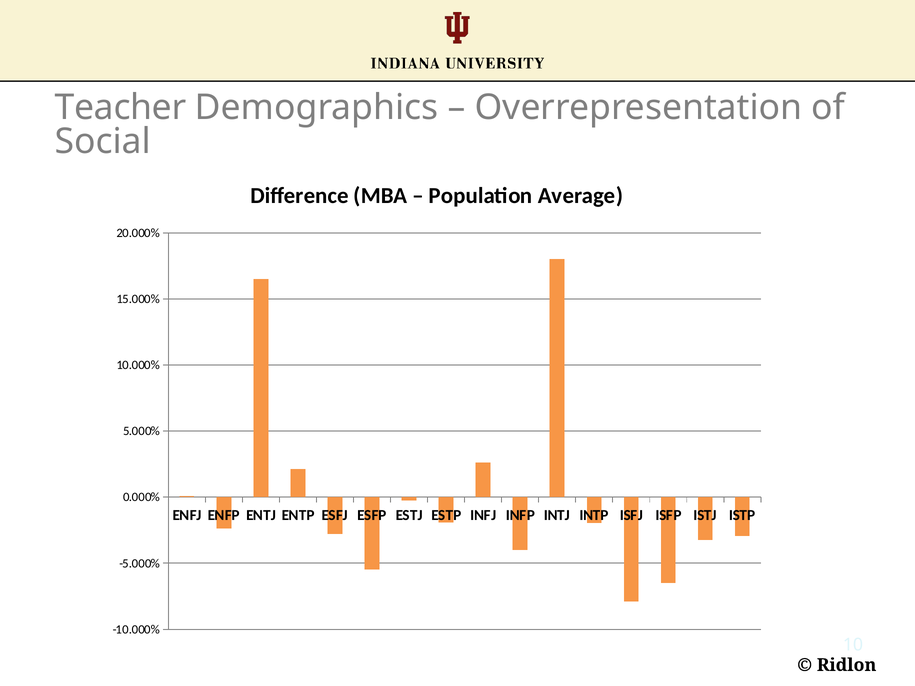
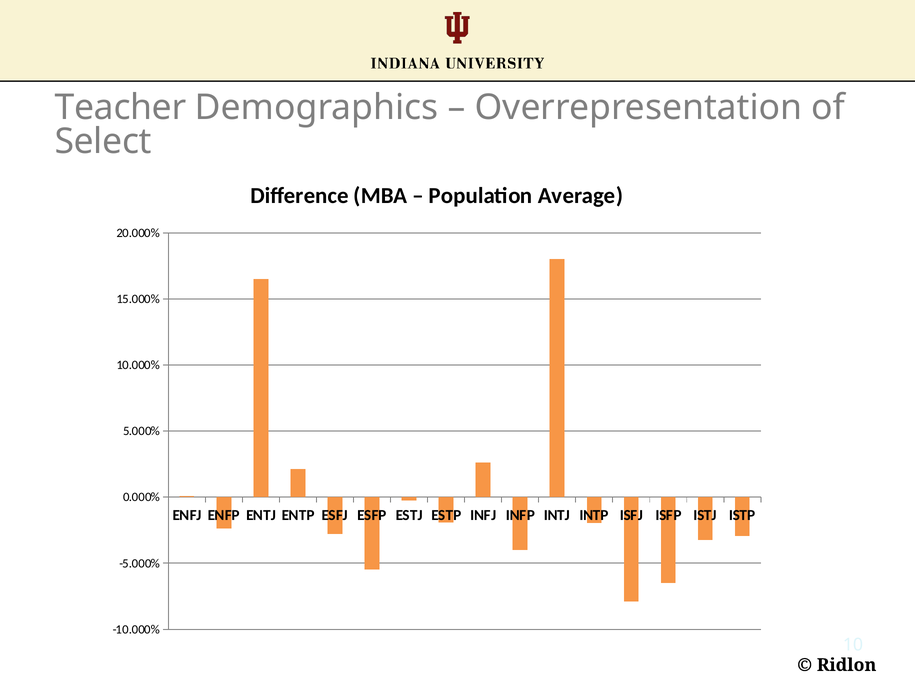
Social: Social -> Select (103, 142)
